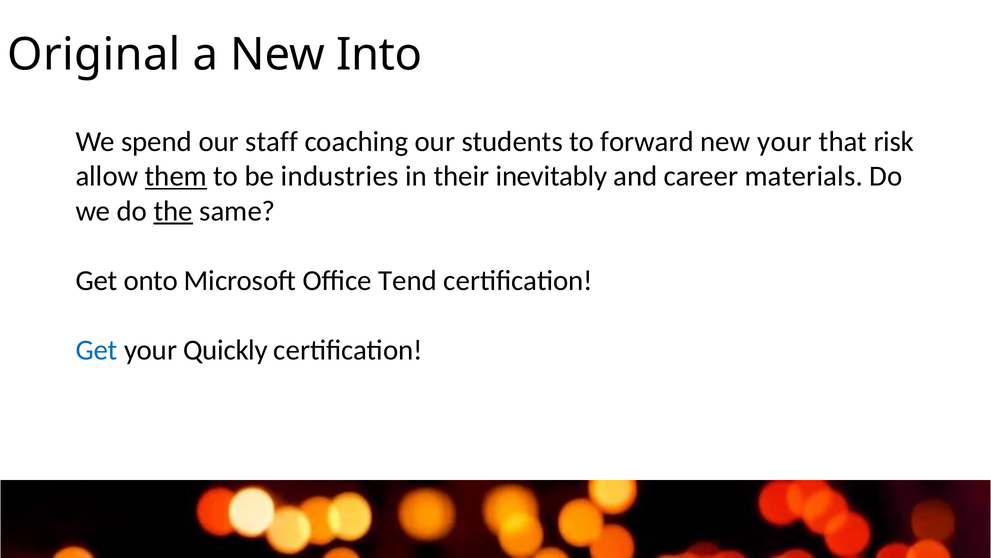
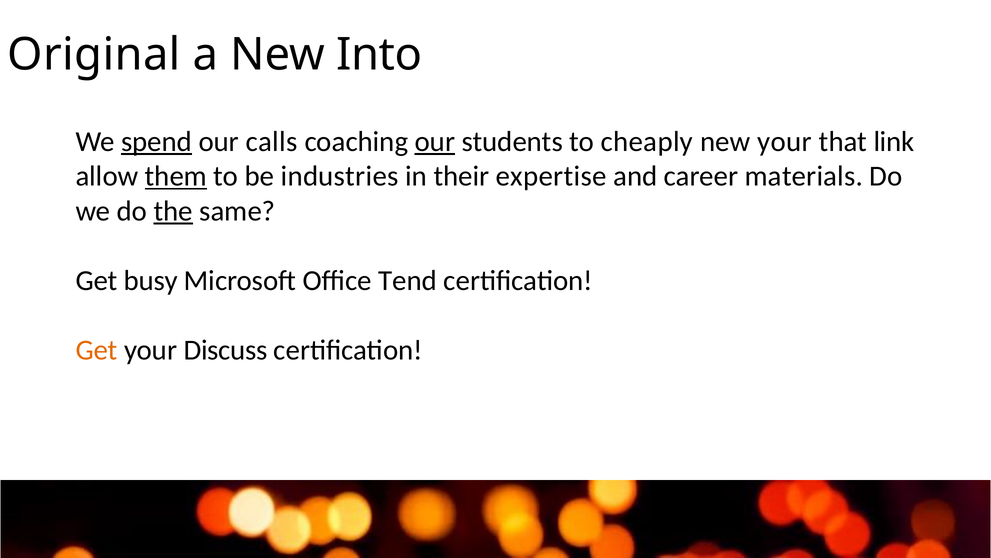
spend underline: none -> present (157, 141)
staff: staff -> calls (272, 141)
our underline: none -> present (435, 141)
forward: forward -> cheaply (647, 141)
risk: risk -> link (894, 141)
inevitably: inevitably -> expertise (551, 176)
onto: onto -> busy (151, 280)
Get colour: blue -> orange (97, 350)
Quickly: Quickly -> Discuss (225, 350)
